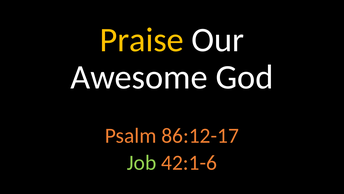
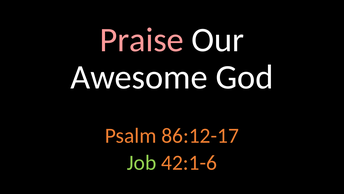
Praise colour: yellow -> pink (142, 40)
